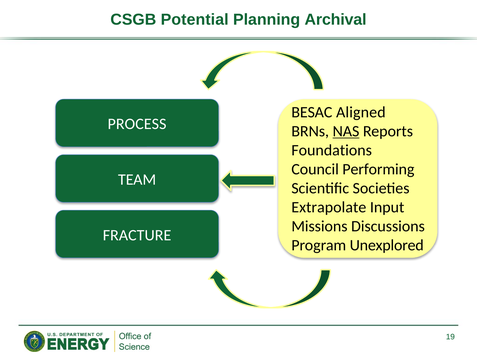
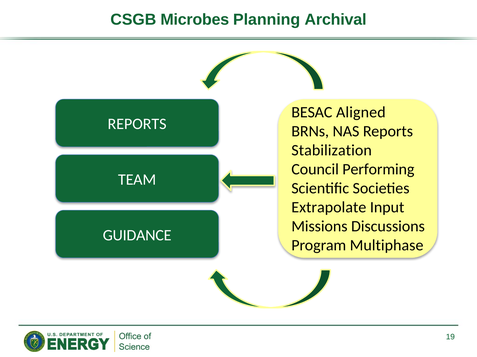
Potential: Potential -> Microbes (195, 19)
PROCESS: PROCESS -> REPORTS (137, 124)
NAS underline: present -> none (346, 131)
Foundations: Foundations -> Stabilization (332, 151)
FRACTURE: FRACTURE -> GUIDANCE (137, 236)
Unexplored: Unexplored -> Multiphase (387, 246)
